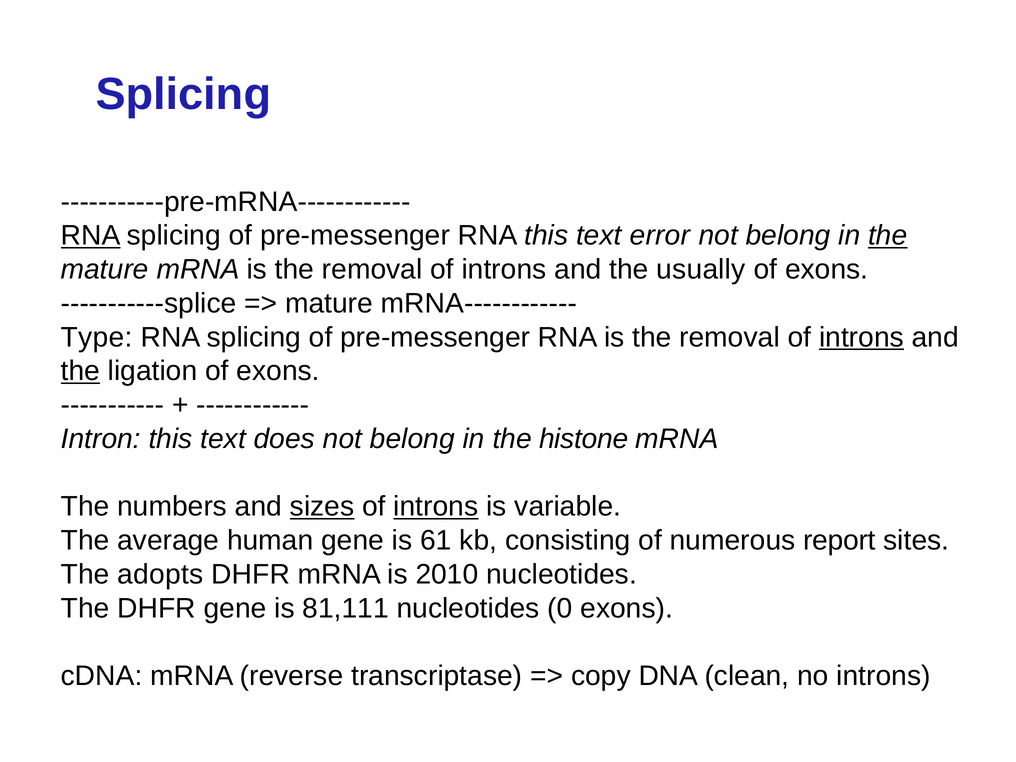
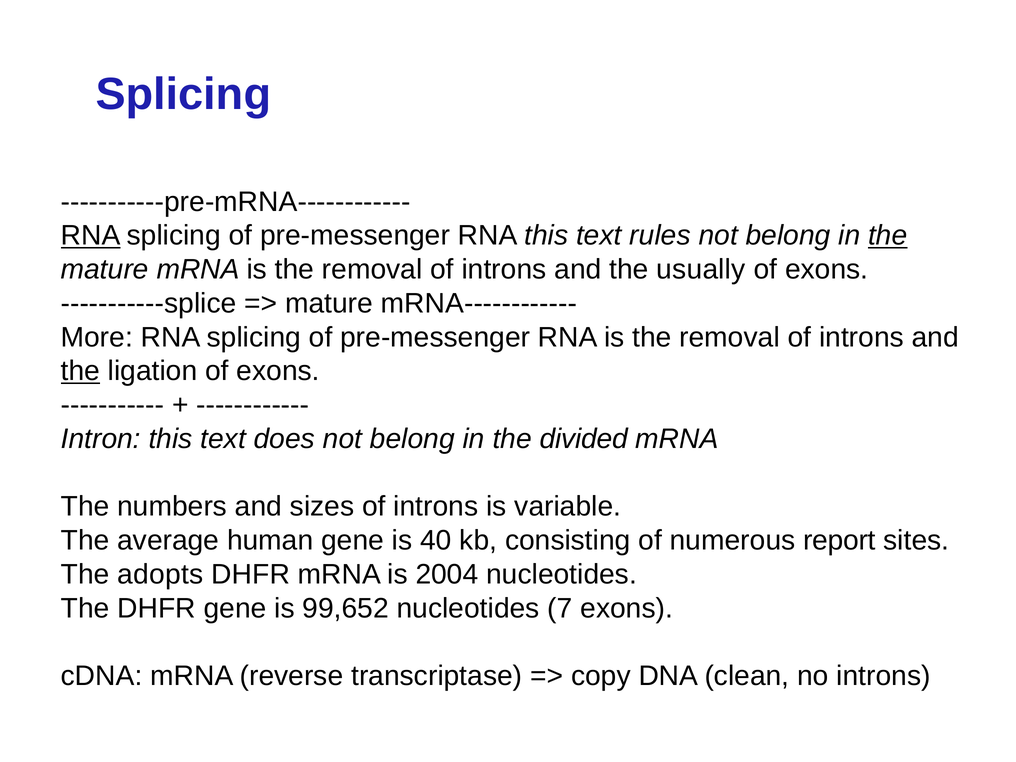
error: error -> rules (660, 236)
Type: Type -> More (97, 337)
introns underline: present -> none (861, 337)
histone: histone -> divided (584, 439)
sizes underline: present -> none (322, 507)
introns underline: present -> none (436, 507)
61: 61 -> 40 (436, 540)
2010: 2010 -> 2004 (447, 574)
81,111: 81,111 -> 99,652 (346, 608)
0: 0 -> 7 (560, 608)
